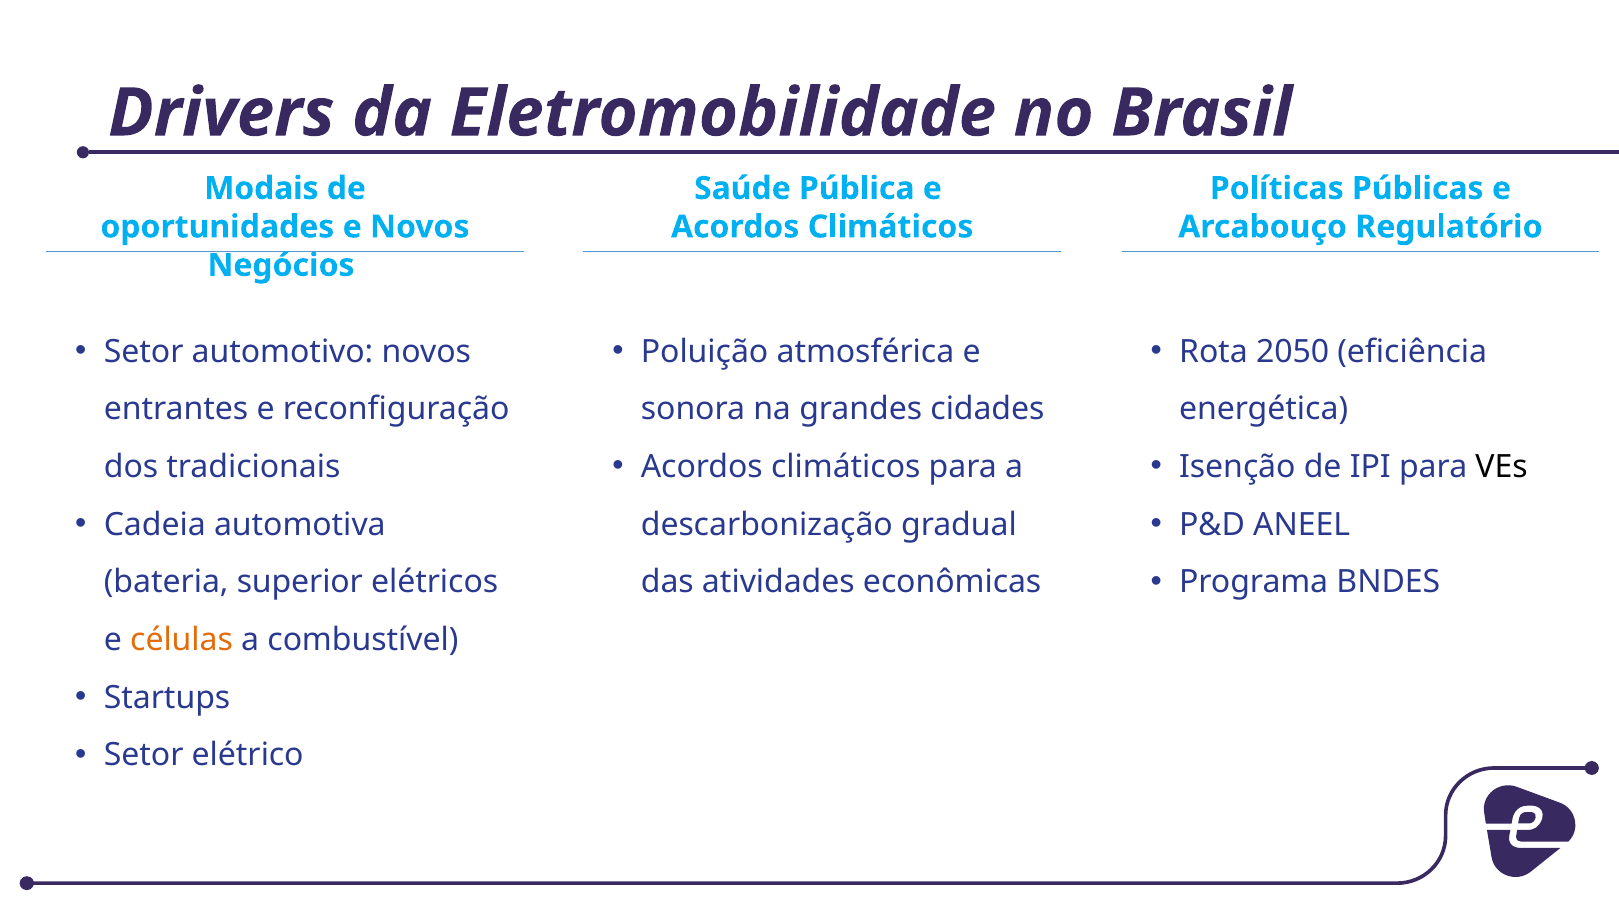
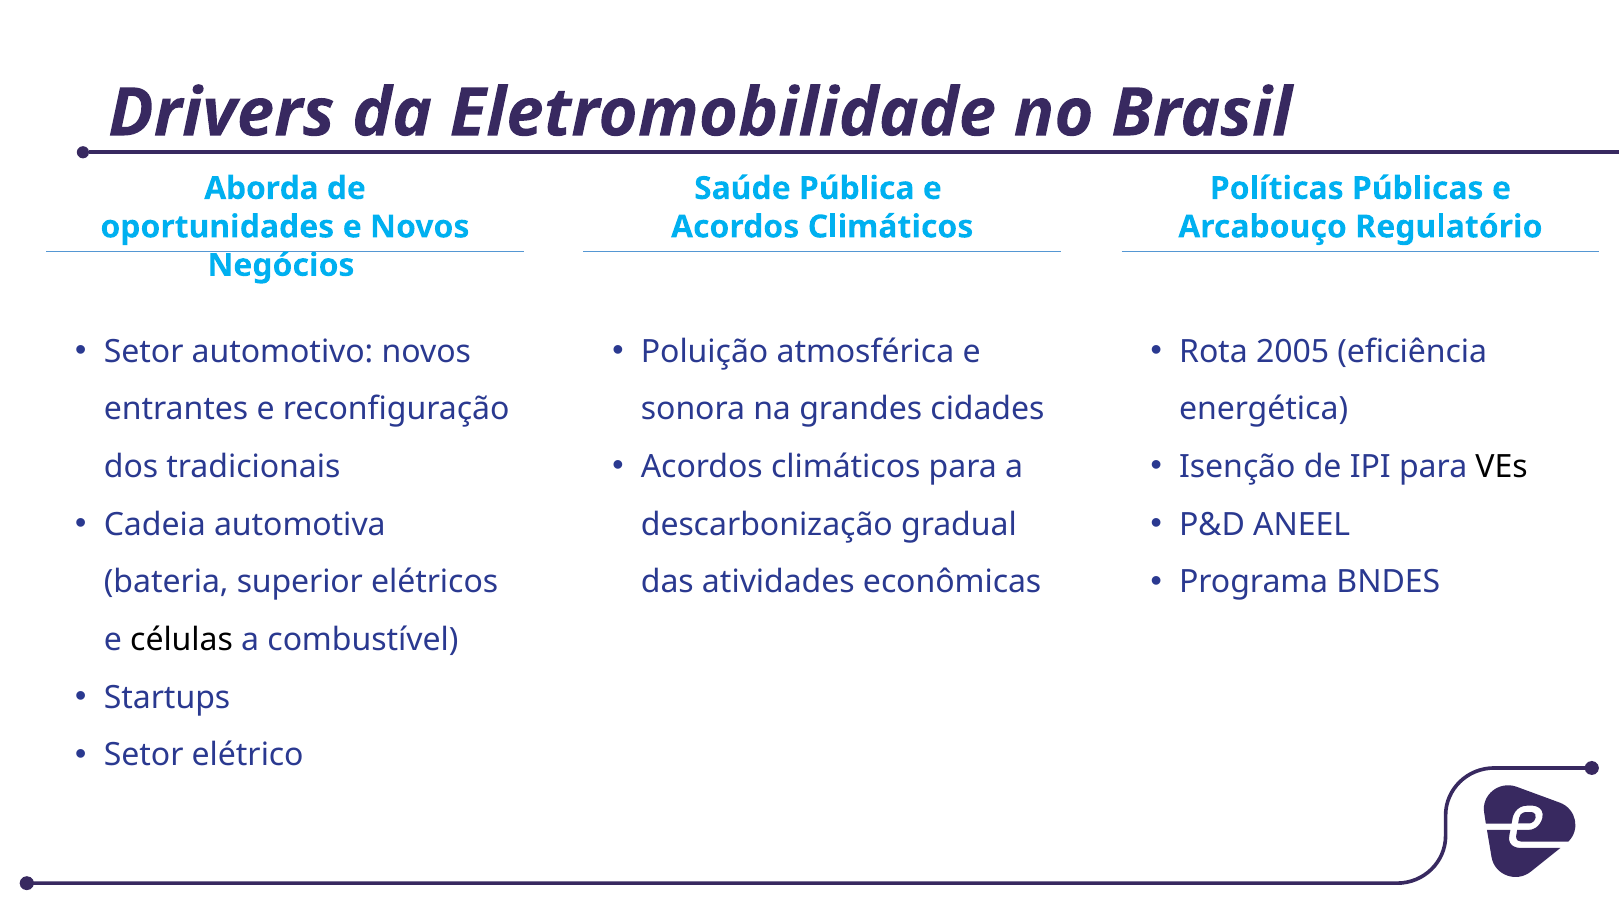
Modais: Modais -> Aborda (261, 188)
2050: 2050 -> 2005 (1293, 351)
células colour: orange -> black (182, 640)
